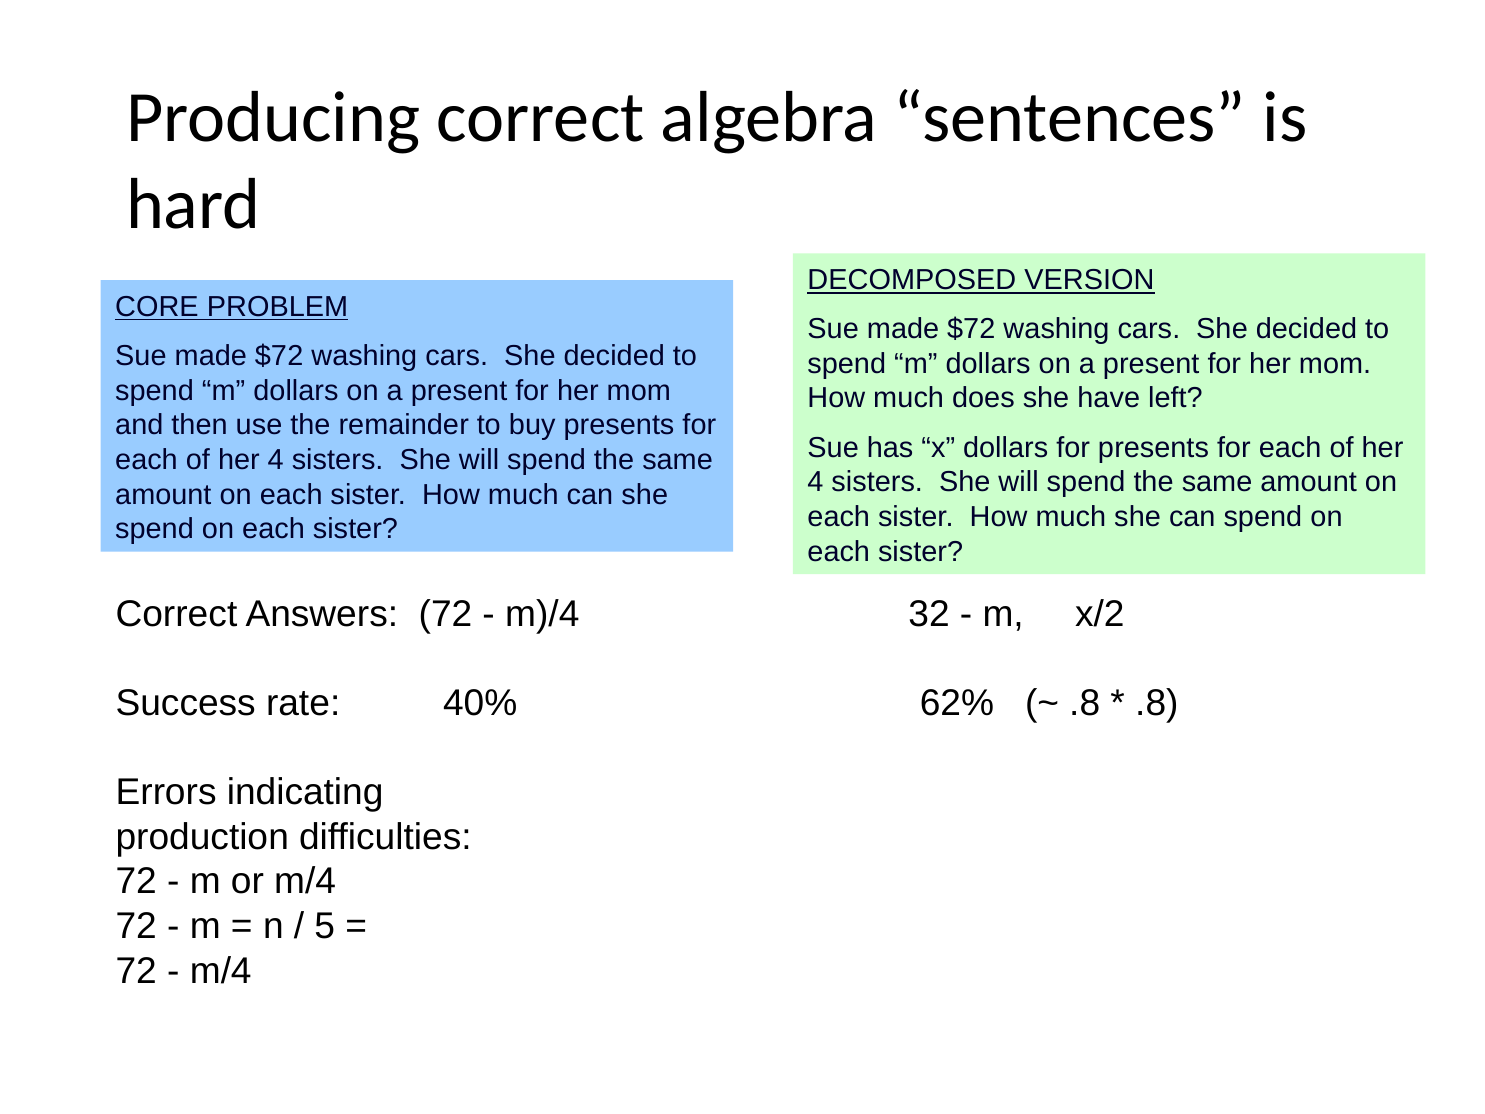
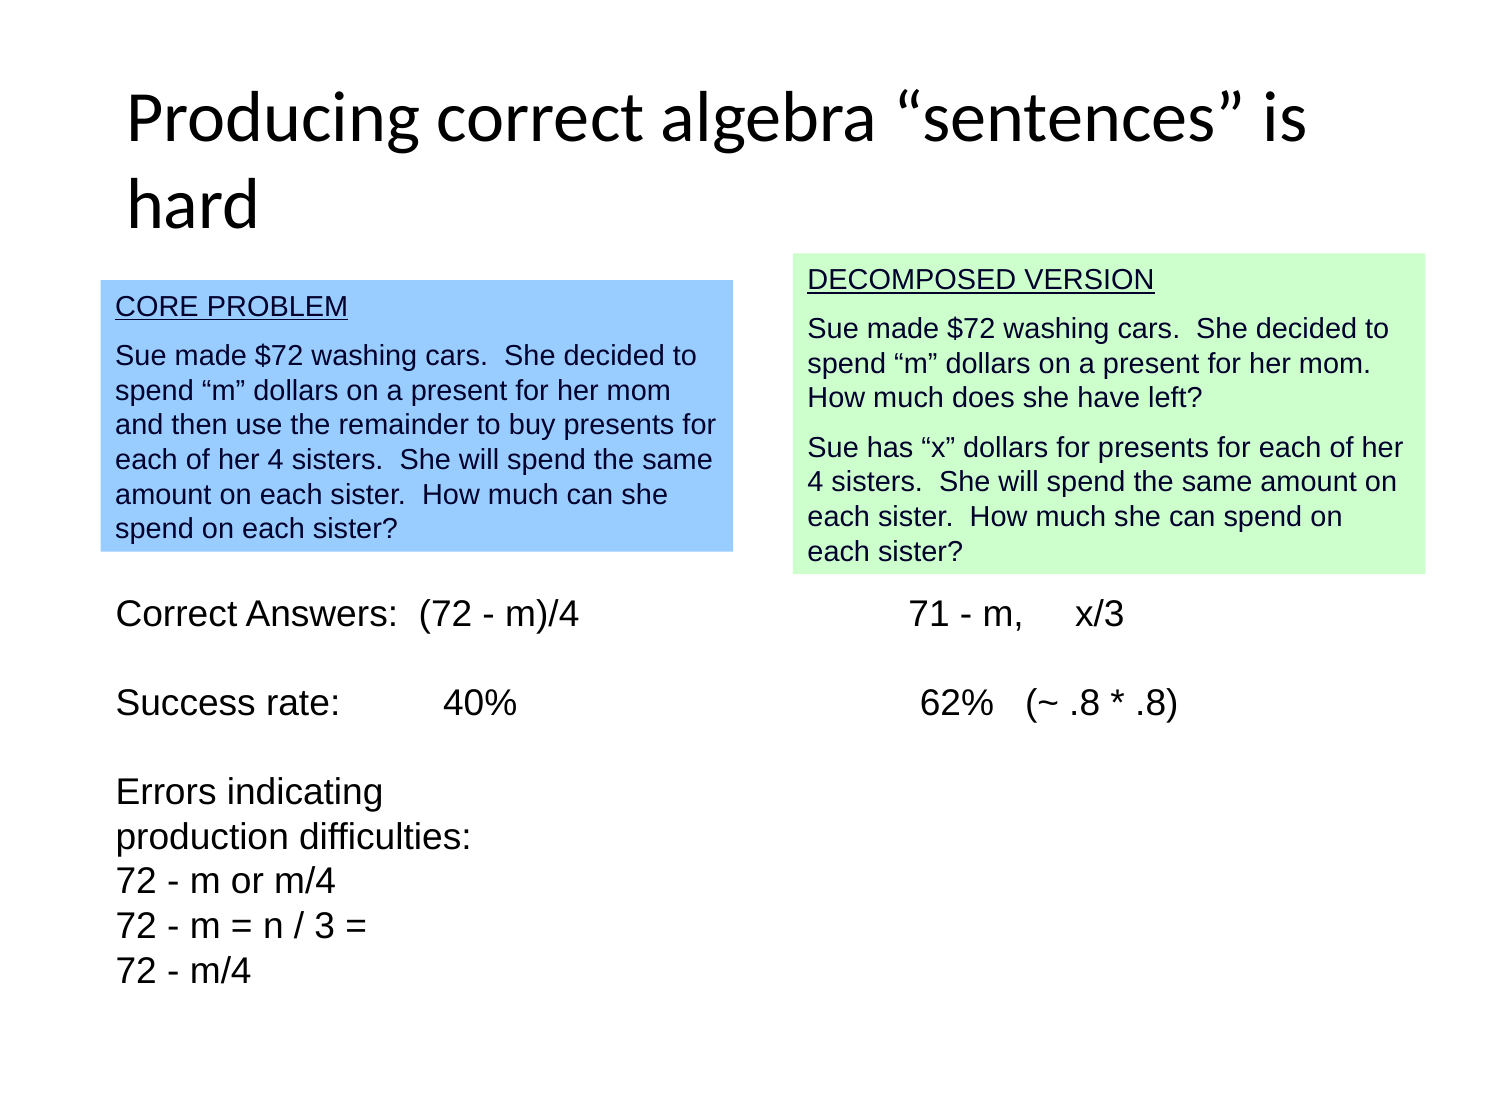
32: 32 -> 71 (929, 614)
x/2: x/2 -> x/3 (1100, 614)
5: 5 -> 3 (325, 926)
